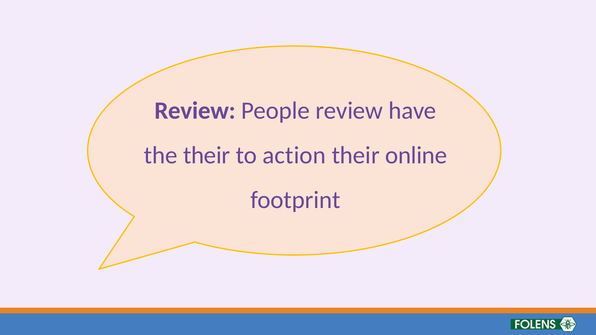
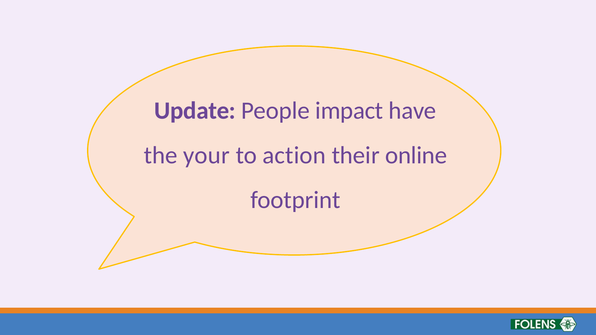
Review: Review -> Update (195, 111)
People review: review -> impact (349, 111)
the their: their -> your (206, 155)
